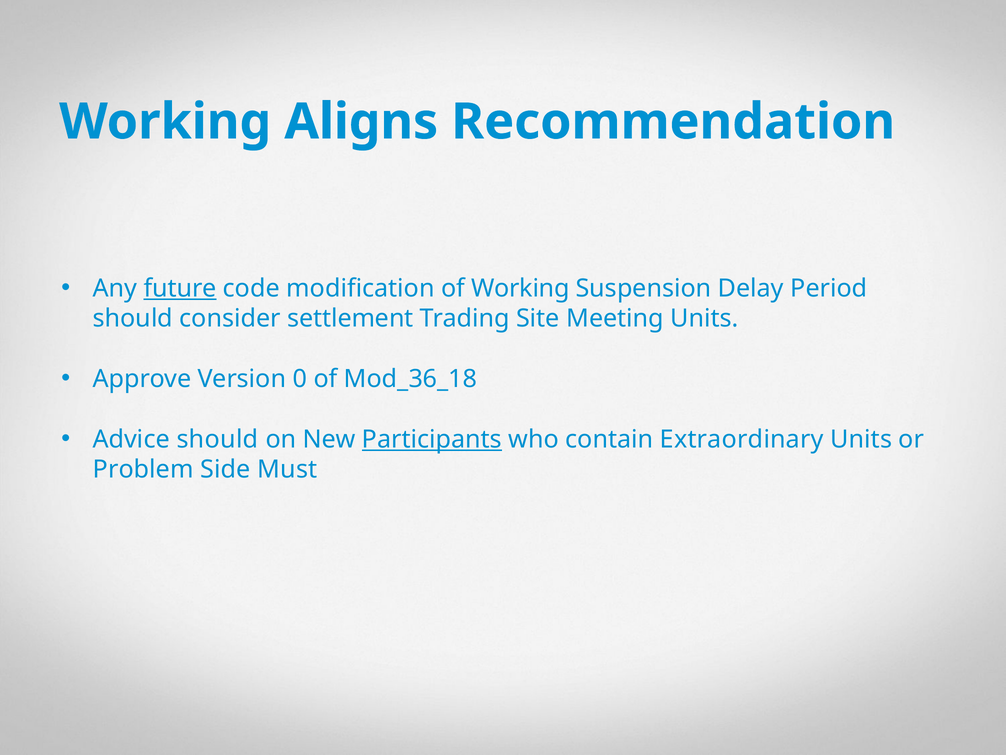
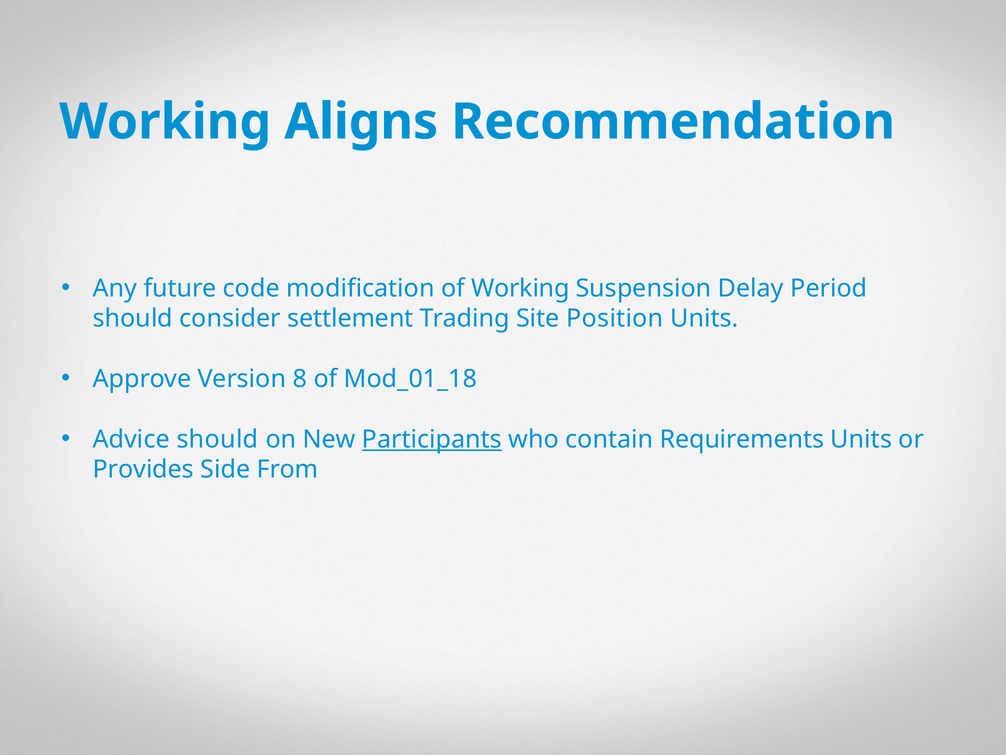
future underline: present -> none (180, 288)
Meeting: Meeting -> Position (615, 318)
0: 0 -> 8 (300, 379)
Mod_36_18: Mod_36_18 -> Mod_01_18 (411, 379)
Extraordinary: Extraordinary -> Requirements (742, 439)
Problem: Problem -> Provides (143, 469)
Must: Must -> From (288, 469)
